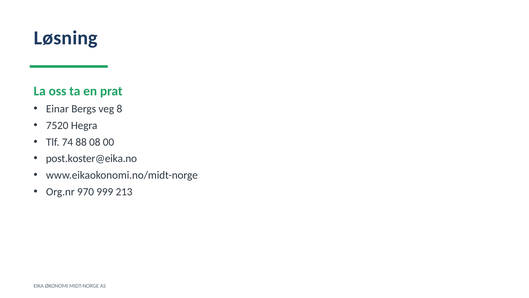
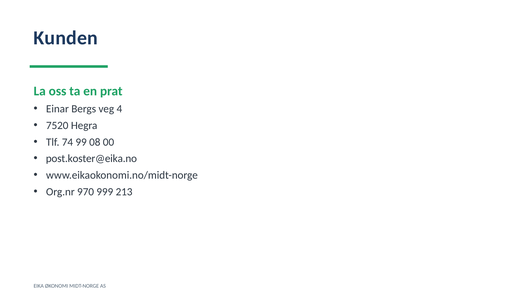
Løsning: Løsning -> Kunden (66, 38)
8: 8 -> 4 (119, 109)
88: 88 -> 99 (81, 142)
